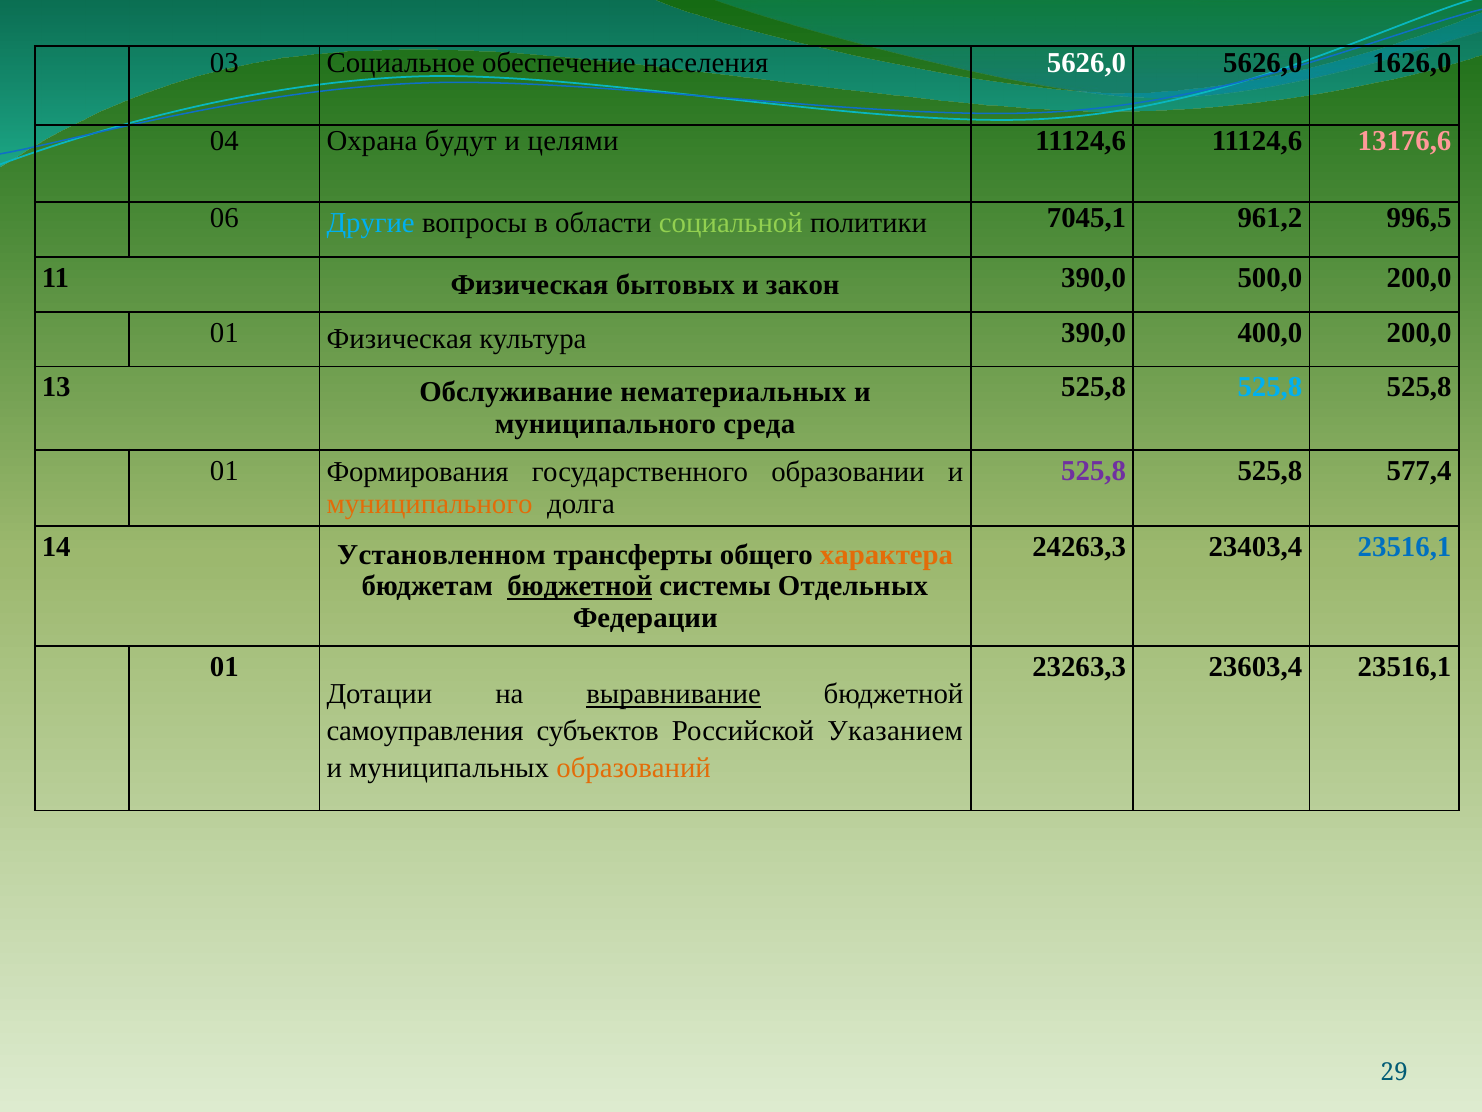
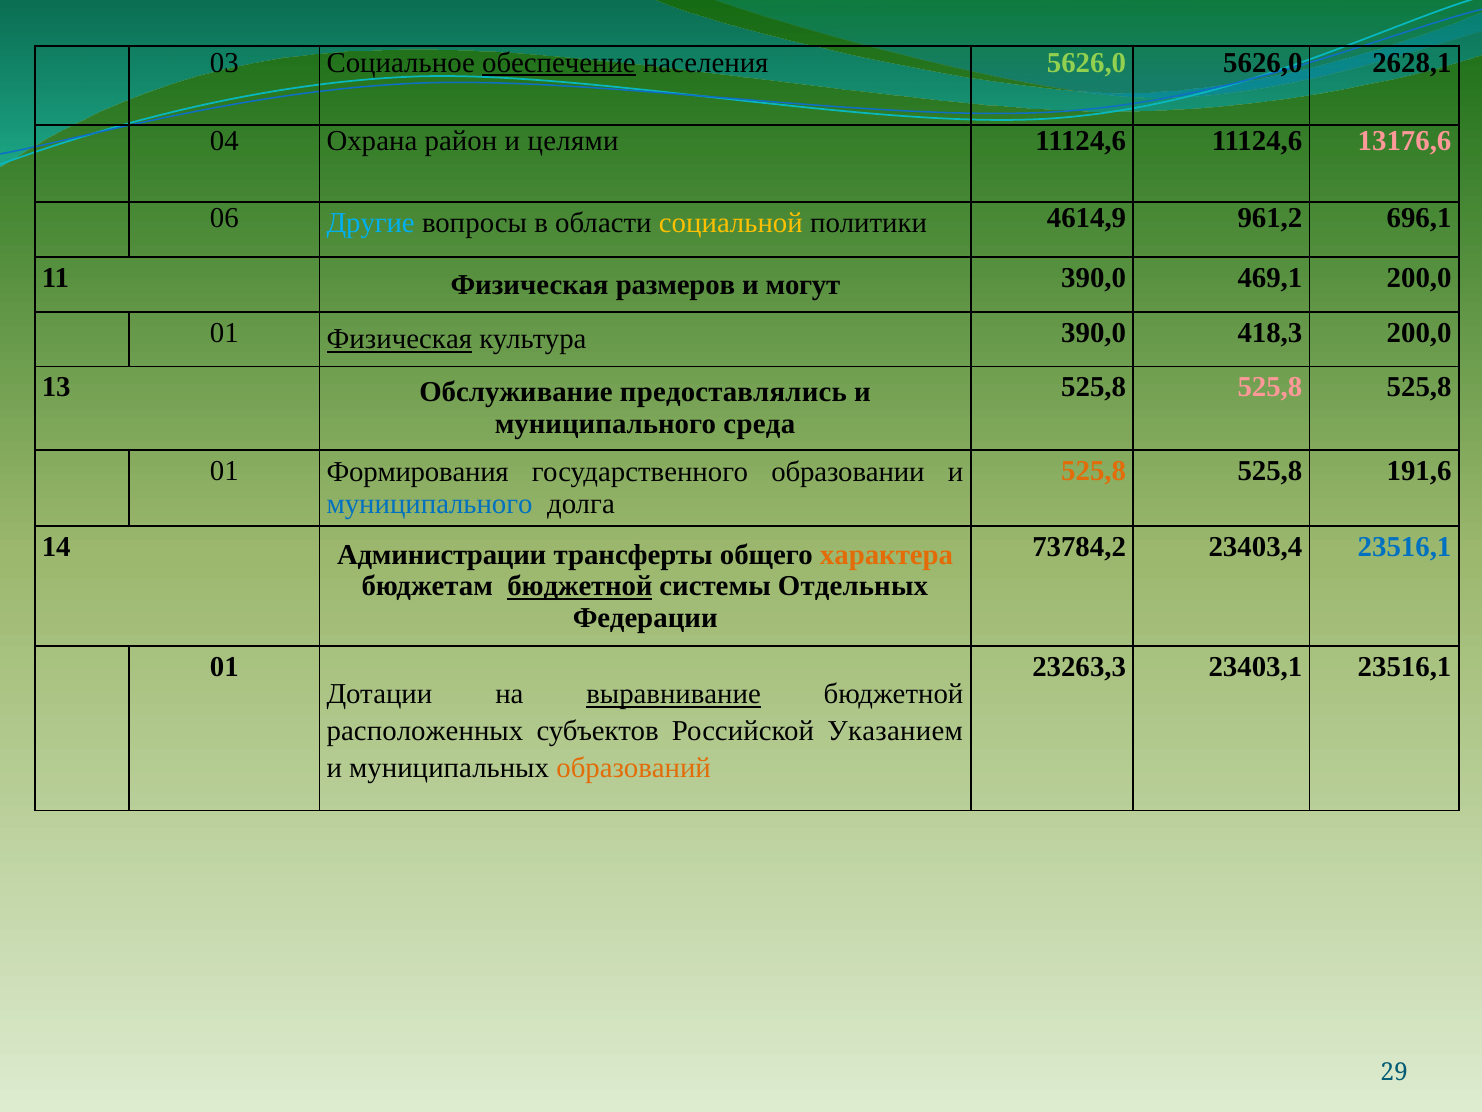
обеспечение underline: none -> present (559, 62)
5626,0 colour: white -> light green (1086, 62)
1626,0: 1626,0 -> 2628,1 (1412, 62)
будут: будут -> район (461, 141)
социальной colour: light green -> yellow (731, 223)
7045,1: 7045,1 -> 4614,9 (1086, 218)
996,5: 996,5 -> 696,1 (1419, 218)
бытовых: бытовых -> размеров (676, 284)
закон: закон -> могут (803, 284)
500,0: 500,0 -> 469,1 (1270, 278)
Физическая underline: none -> present (399, 339)
400,0: 400,0 -> 418,3 (1270, 333)
нематериальных: нематериальных -> предоставлялись (733, 392)
525,8 colour: light blue -> pink (1270, 387)
525,8 colour: purple -> orange (1094, 471)
577,4: 577,4 -> 191,6 (1419, 471)
муниципального colour: orange -> blue (430, 504)
Установленном: Установленном -> Администрации (442, 554)
24263,3: 24263,3 -> 73784,2 (1079, 547)
23603,4: 23603,4 -> 23403,1 (1255, 667)
самоуправления: самоуправления -> расположенных (425, 731)
